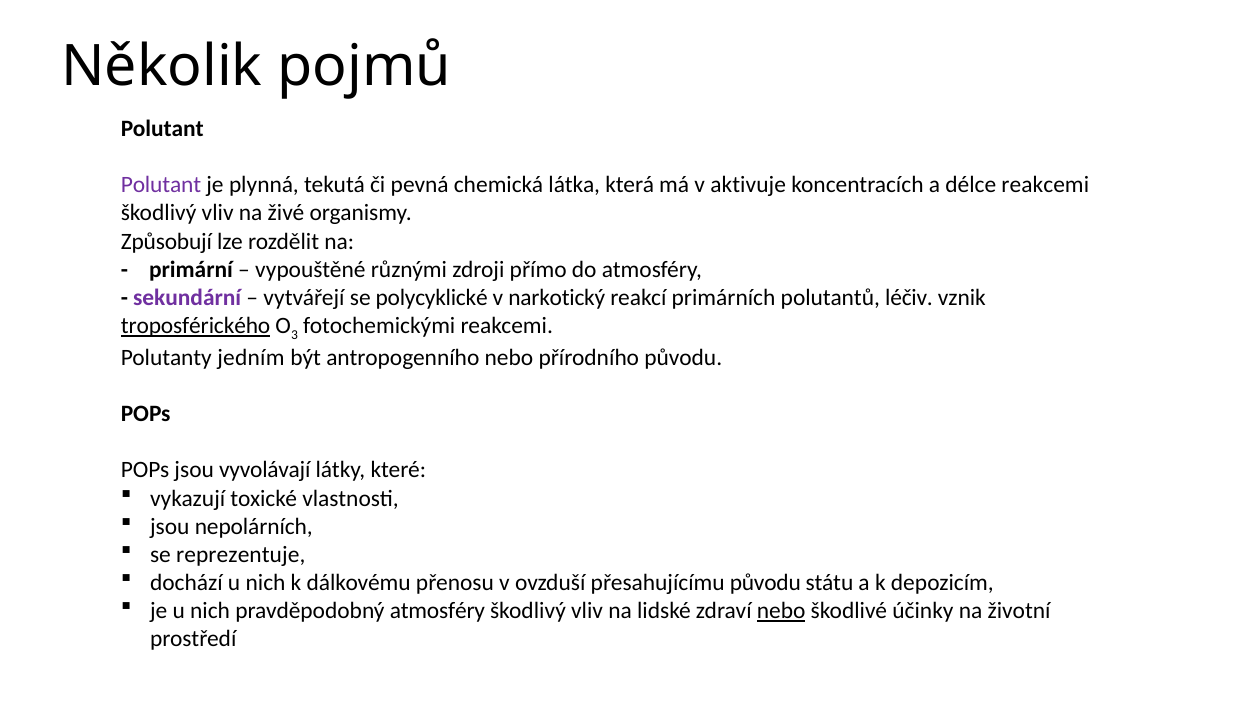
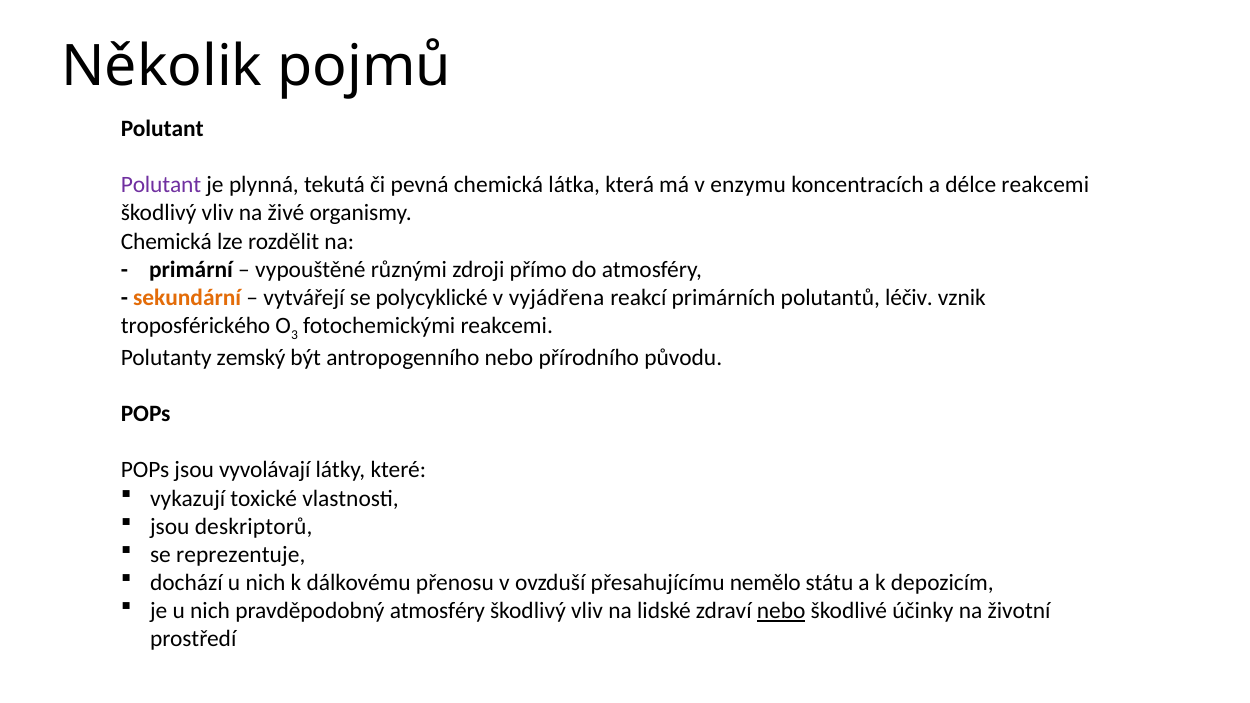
aktivuje: aktivuje -> enzymu (748, 185)
Způsobují: Způsobují -> Chemická (166, 241)
sekundární colour: purple -> orange (187, 298)
narkotický: narkotický -> vyjádřena (557, 298)
troposférického underline: present -> none (196, 326)
jedním: jedním -> zemský (251, 358)
nepolárních: nepolárních -> deskriptorů (254, 526)
přesahujícímu původu: původu -> nemělo (765, 583)
